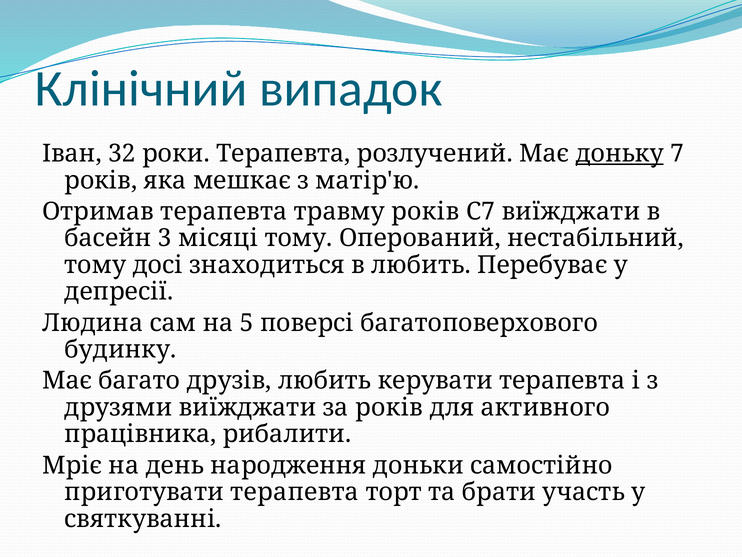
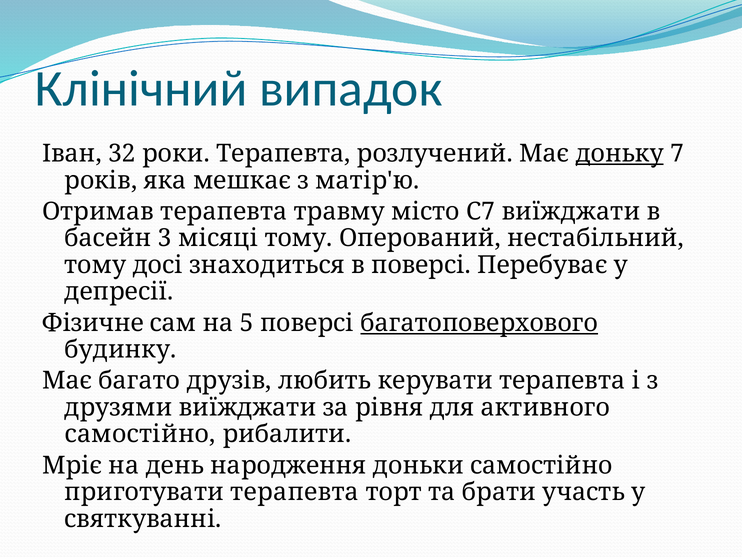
травму років: років -> місто (425, 211)
в любить: любить -> поверсі (421, 265)
Людина: Людина -> Фізичне (93, 323)
багатоповерхового underline: none -> present (479, 323)
за років: років -> рівня (389, 407)
працівника: працівника -> самостійно (140, 434)
